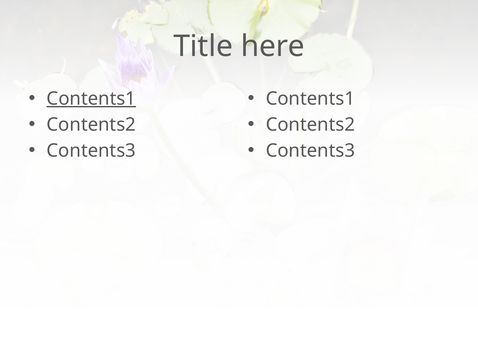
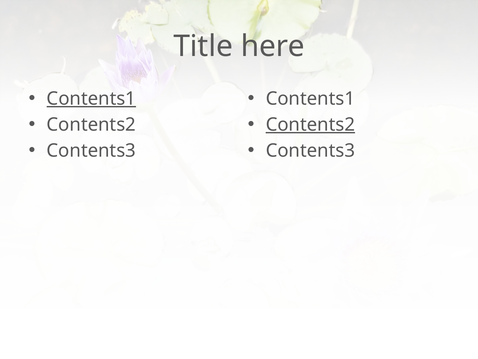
Contents2 underline: none -> present (310, 125)
